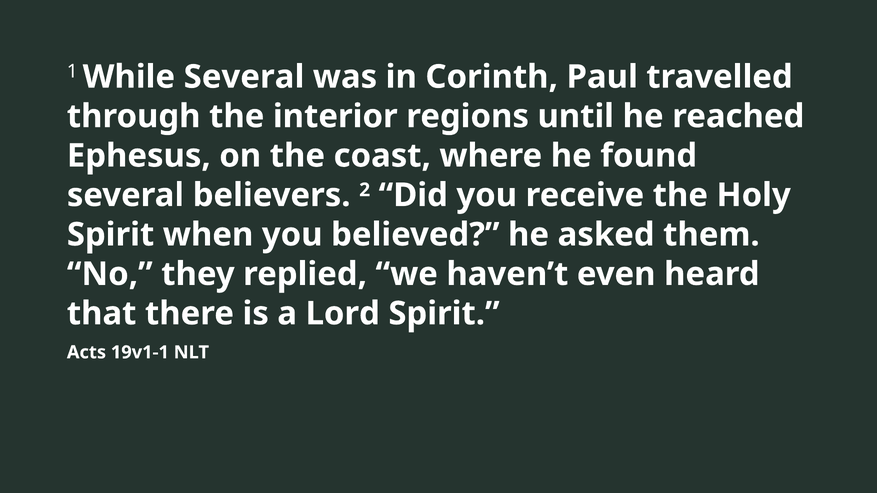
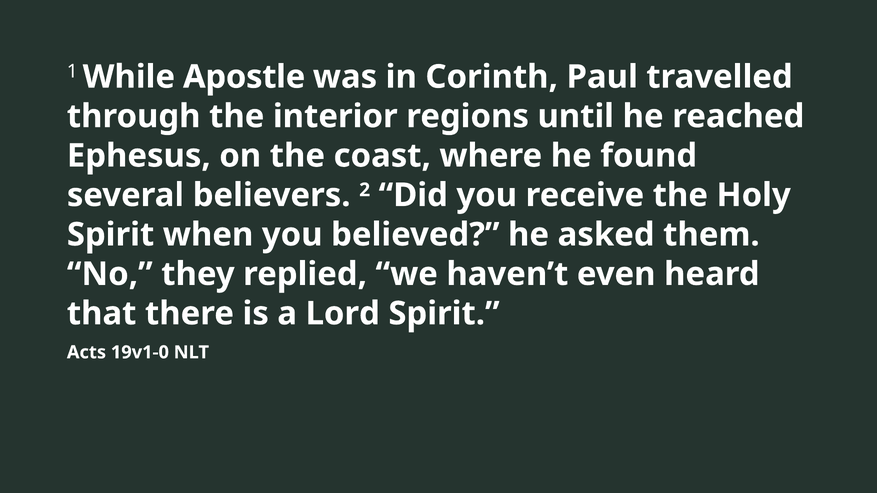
While Several: Several -> Apostle (244, 77)
19v1-1: 19v1-1 -> 19v1-0 (140, 353)
